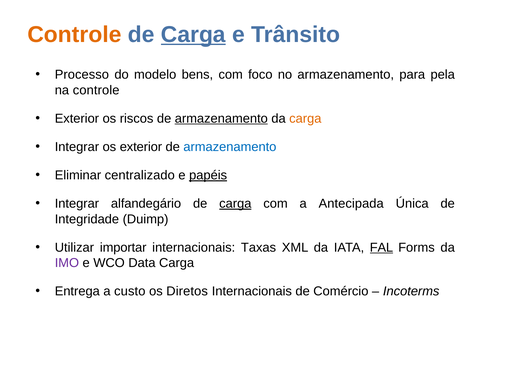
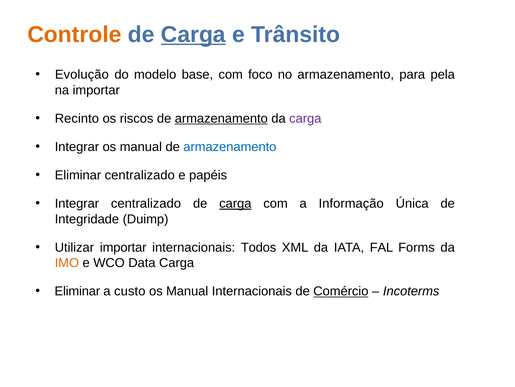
Processo: Processo -> Evolução (82, 74)
bens: bens -> base (197, 74)
na controle: controle -> importar (96, 90)
Exterior: Exterior -> Recinto (77, 118)
carga colour: orange -> purple (305, 118)
exterior: exterior -> manual (141, 147)
papéis underline: present -> none (208, 175)
Integrar alfandegário: alfandegário -> centralizado (146, 203)
Antecipada: Antecipada -> Informação (351, 203)
Taxas: Taxas -> Todos (259, 247)
FAL underline: present -> none (381, 247)
IMO colour: purple -> orange (67, 262)
Entrega: Entrega -> Eliminar (77, 291)
Diretos: Diretos -> Manual (187, 291)
Comércio underline: none -> present (341, 291)
